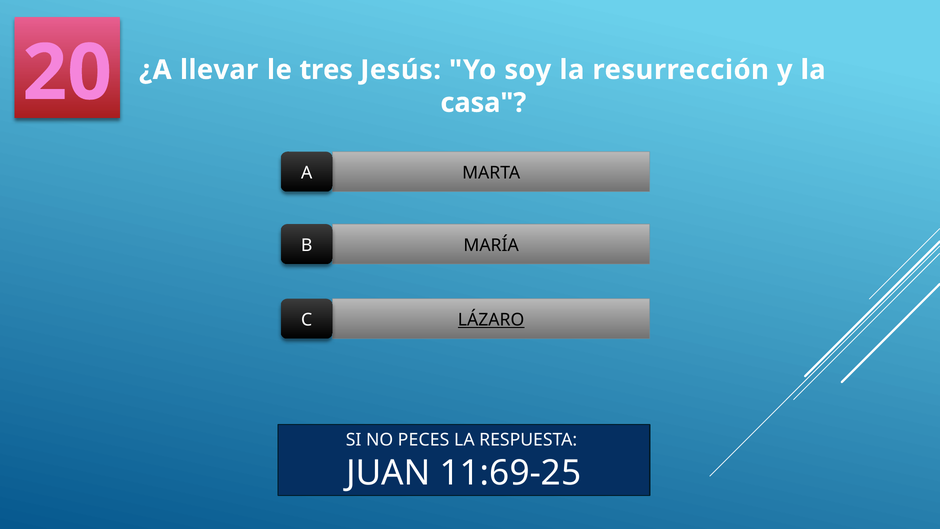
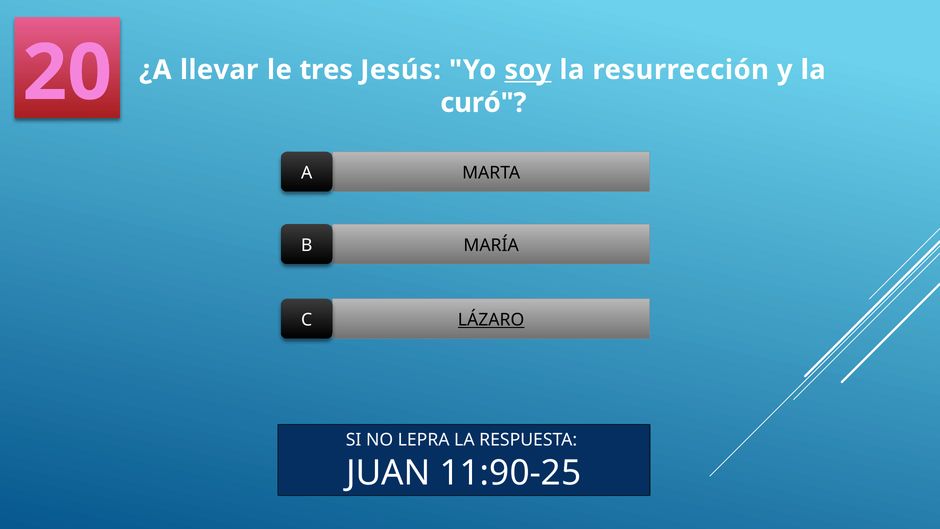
soy underline: none -> present (528, 70)
casa: casa -> curó (483, 103)
PECES: PECES -> LEPRA (424, 440)
11:69-25: 11:69-25 -> 11:90-25 (510, 473)
